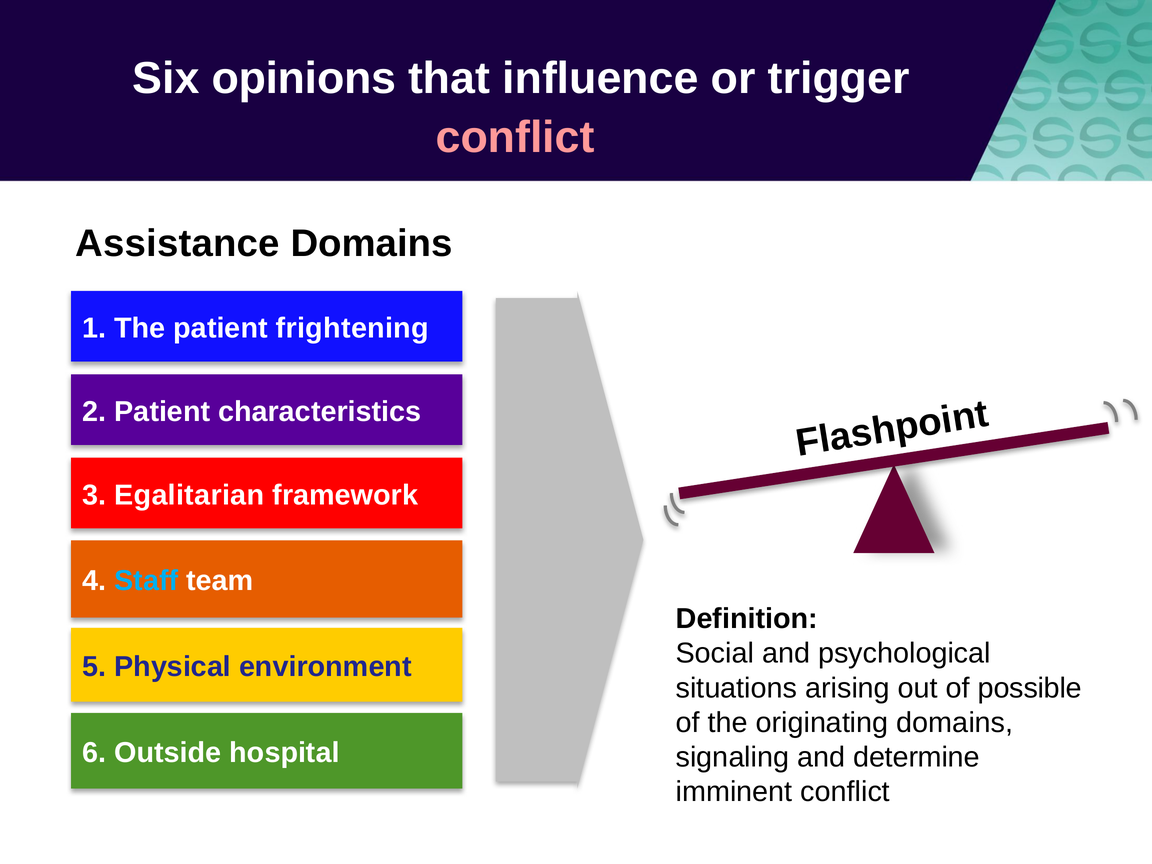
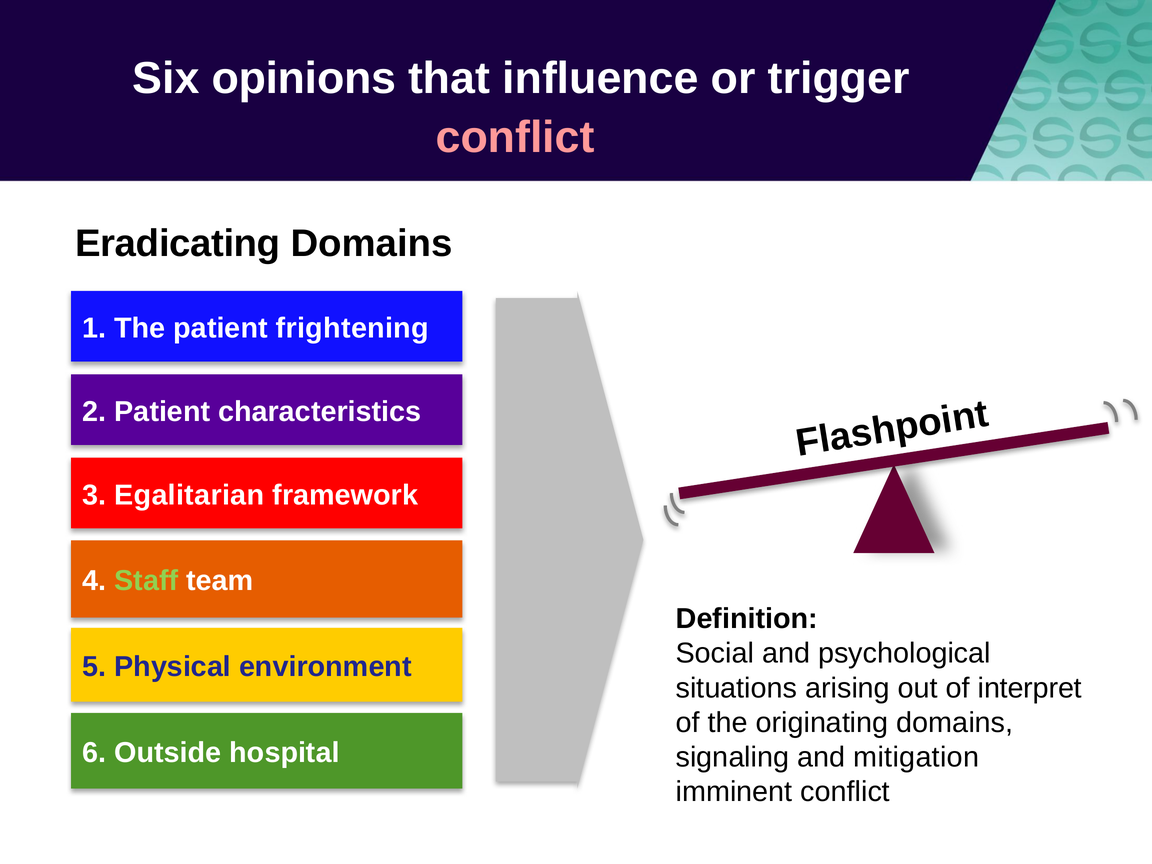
Assistance: Assistance -> Eradicating (178, 243)
Staff colour: light blue -> light green (146, 581)
possible: possible -> interpret (1030, 688)
determine: determine -> mitigation (916, 757)
